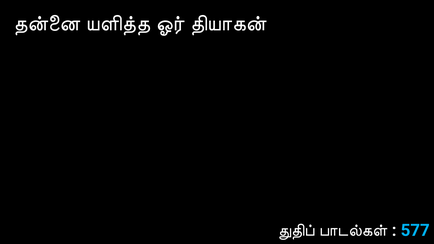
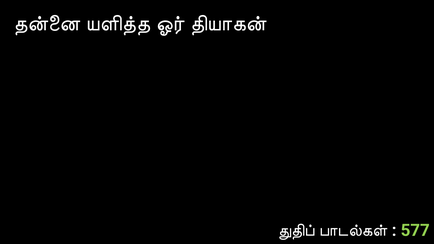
577 colour: light blue -> light green (415, 230)
